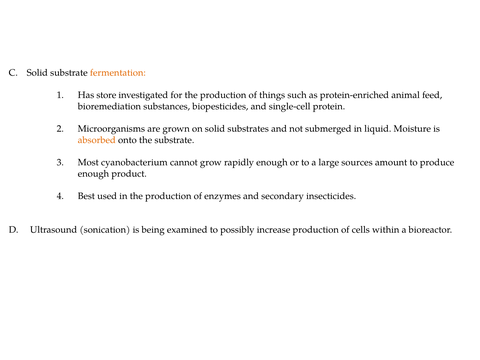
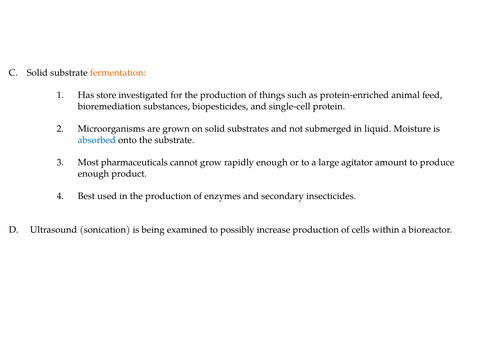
absorbed colour: orange -> blue (97, 140)
cyanobacterium: cyanobacterium -> pharmaceuticals (134, 162)
sources: sources -> agitator (357, 162)
